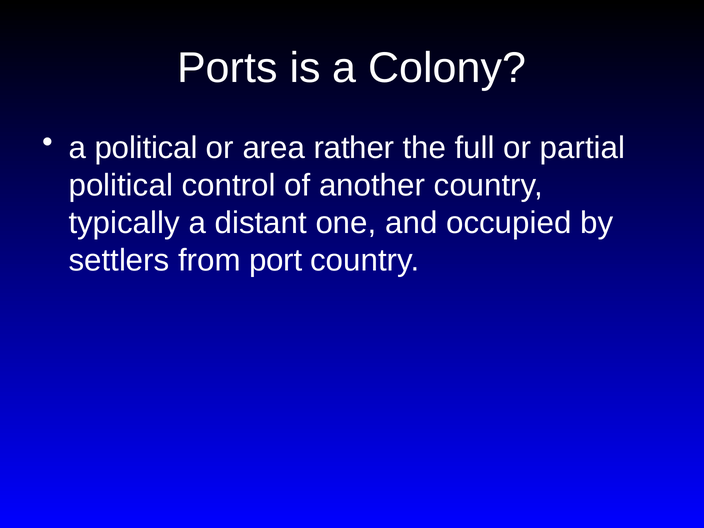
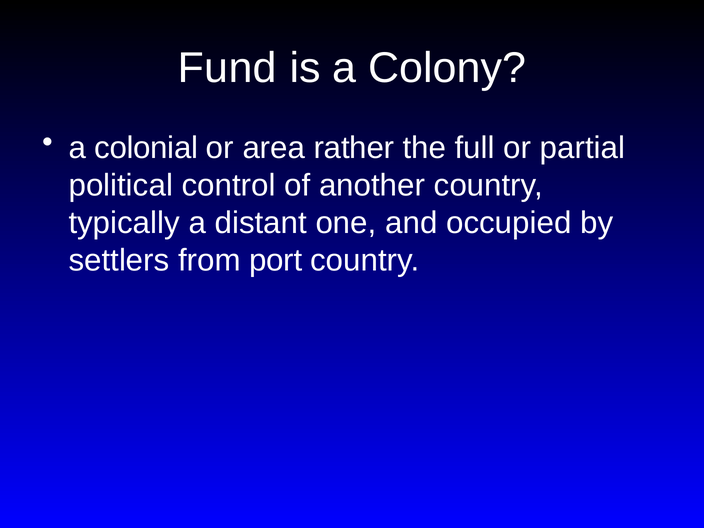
Ports: Ports -> Fund (227, 68)
a political: political -> colonial (146, 148)
